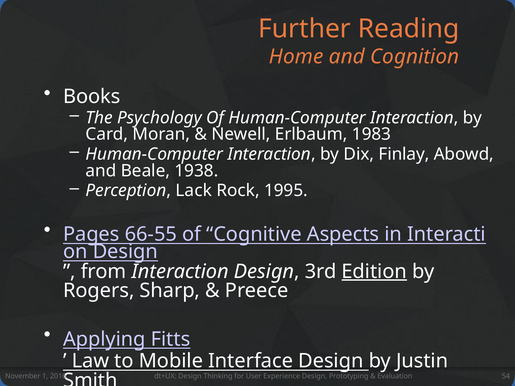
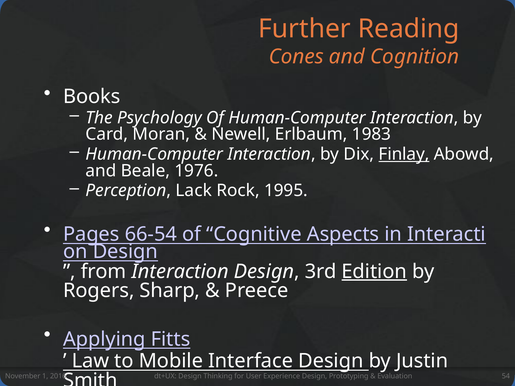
Home: Home -> Cones (296, 57)
Finlay underline: none -> present (404, 154)
1938: 1938 -> 1976 (196, 171)
66-55: 66-55 -> 66-54 (151, 234)
